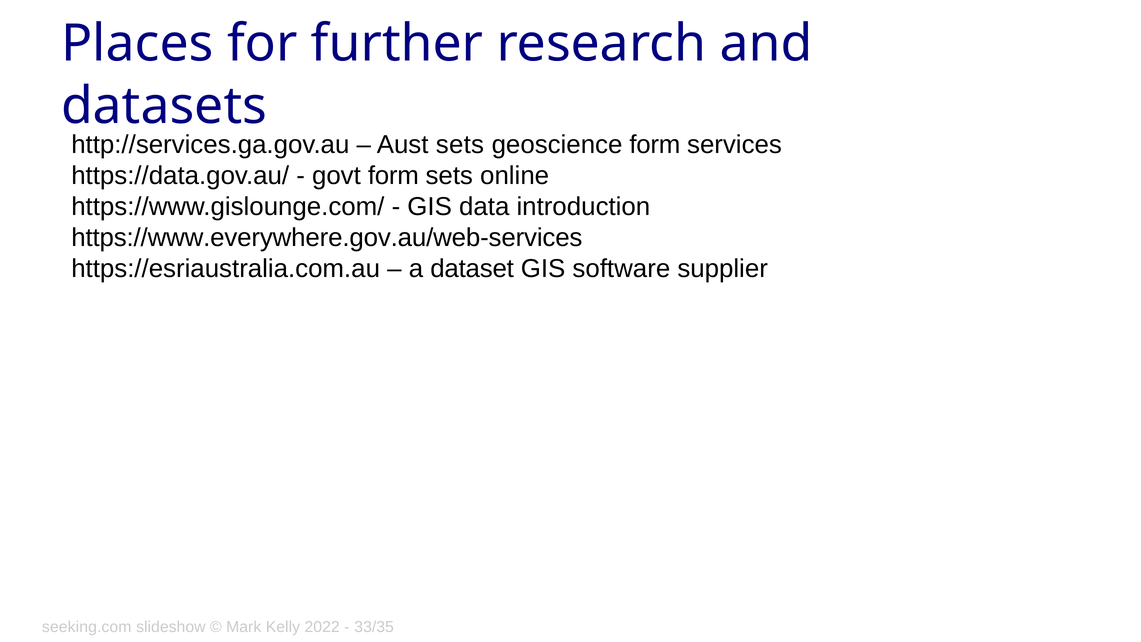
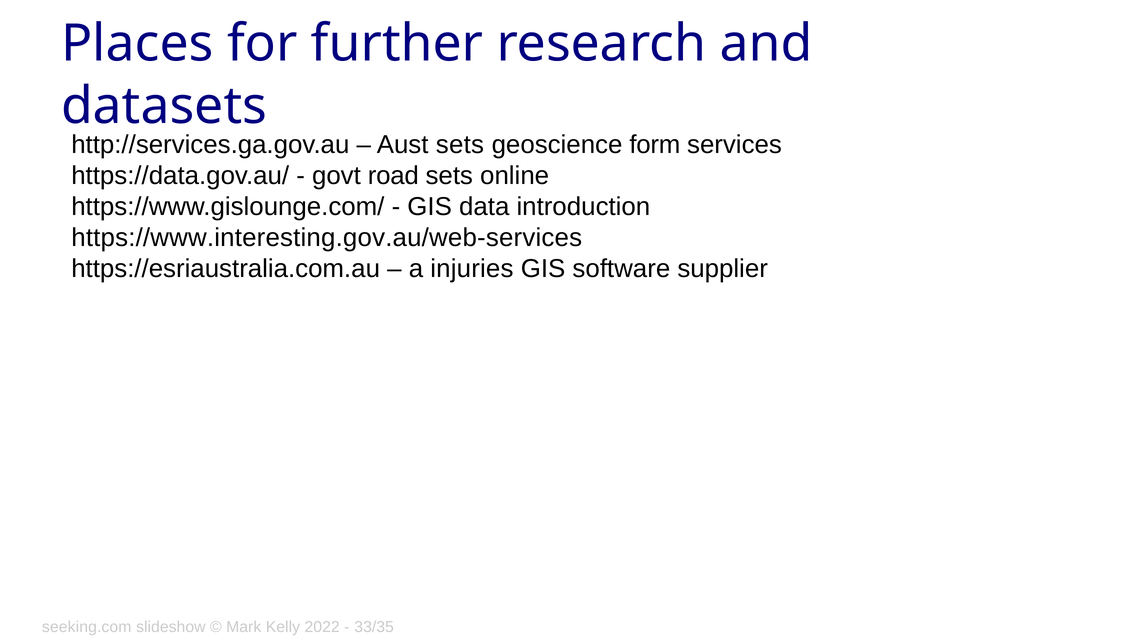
govt form: form -> road (393, 176)
https://www.everywhere.gov.au/web-services: https://www.everywhere.gov.au/web-services -> https://www.interesting.gov.au/web-services (327, 238)
dataset: dataset -> injuries (472, 269)
